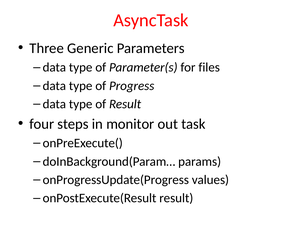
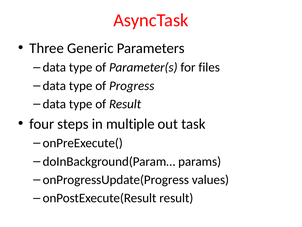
monitor: monitor -> multiple (130, 124)
